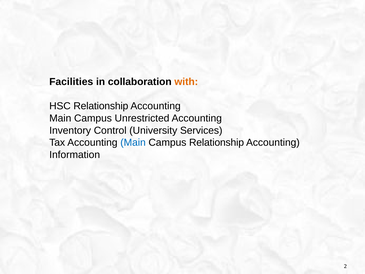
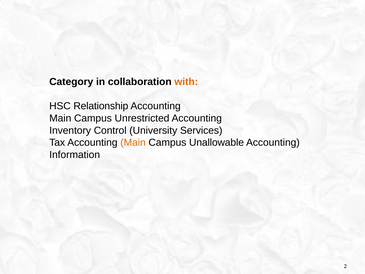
Facilities: Facilities -> Category (71, 82)
Main colour: blue -> orange (133, 142)
Campus Relationship: Relationship -> Unallowable (217, 142)
